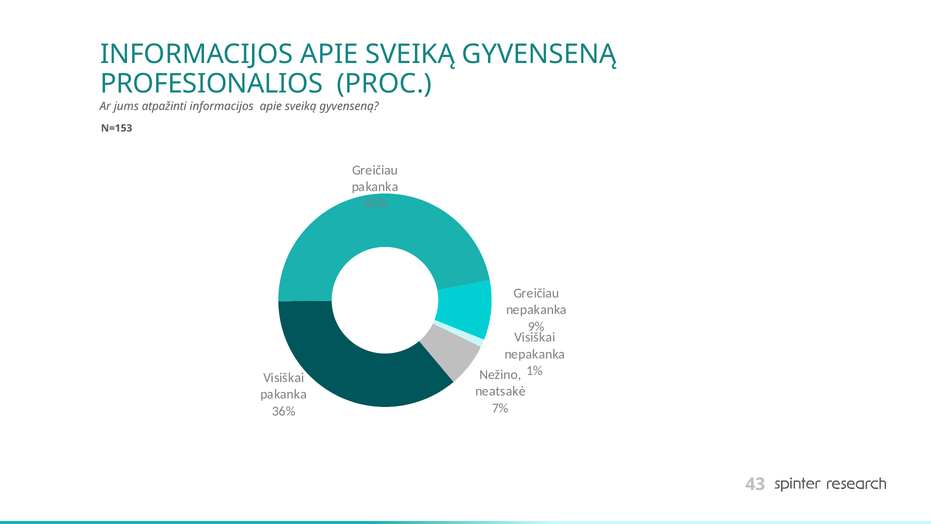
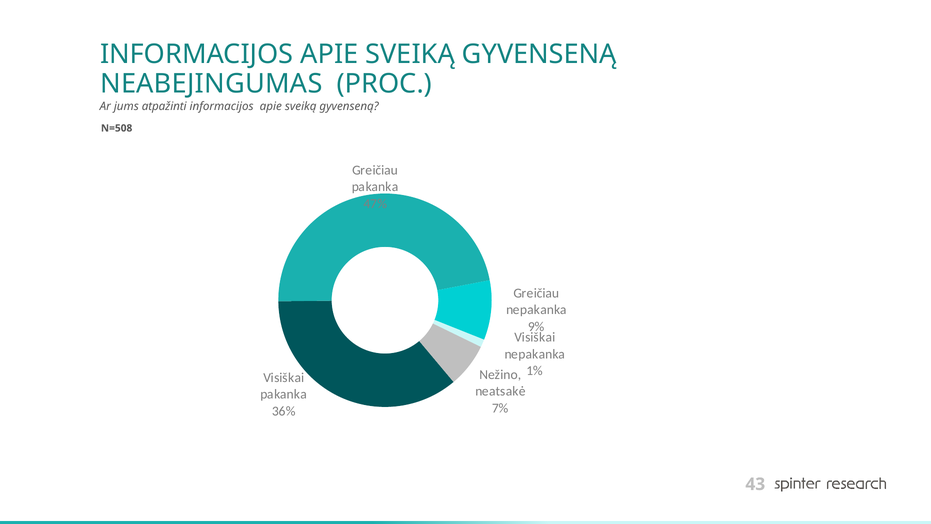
PROFESIONALIOS: PROFESIONALIOS -> NEABEJINGUMAS (211, 84)
N=153: N=153 -> N=508 (117, 128)
